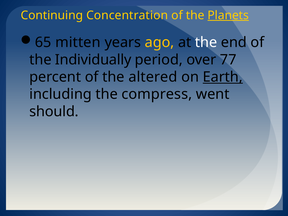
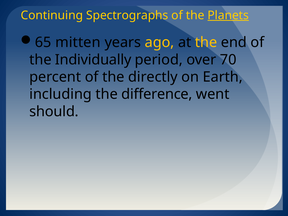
Concentration: Concentration -> Spectrographs (127, 15)
the colour: white -> yellow (206, 42)
77: 77 -> 70 (228, 60)
altered: altered -> directly (153, 77)
Earth underline: present -> none (223, 77)
compress: compress -> difference (157, 94)
